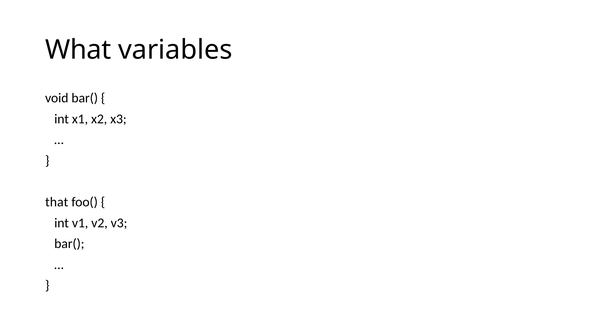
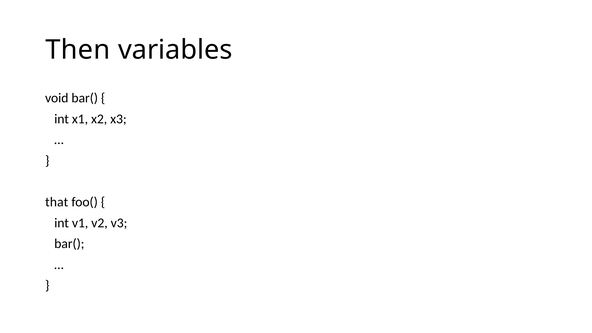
What: What -> Then (78, 50)
